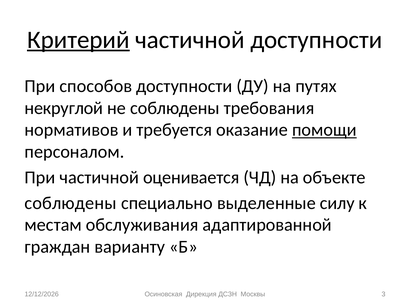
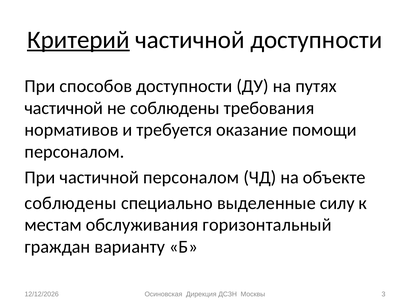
некруглой: некруглой -> частичной (64, 108)
помощи underline: present -> none (324, 130)
частичной оценивается: оценивается -> персоналом (191, 177)
адаптированной: адаптированной -> горизонтальный (267, 225)
